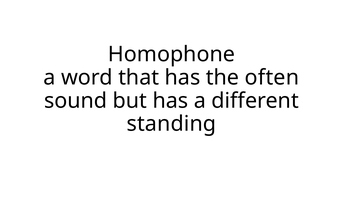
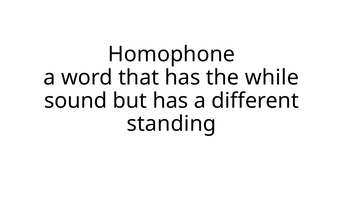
often: often -> while (272, 77)
